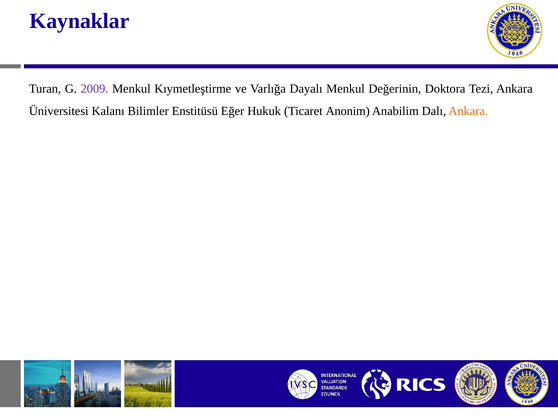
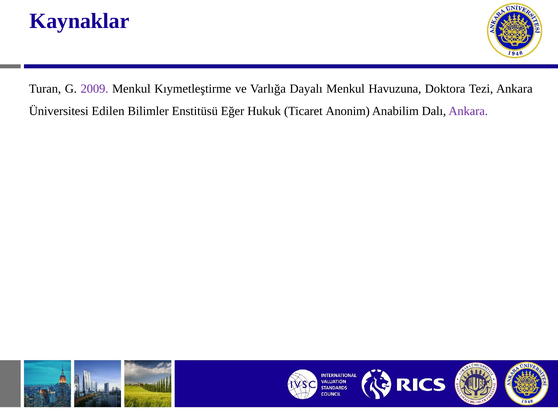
Değerinin: Değerinin -> Havuzuna (395, 89)
Kalanı: Kalanı -> Edilen (108, 111)
Ankara colour: orange -> purple (468, 111)
